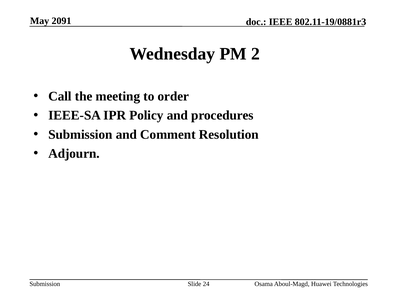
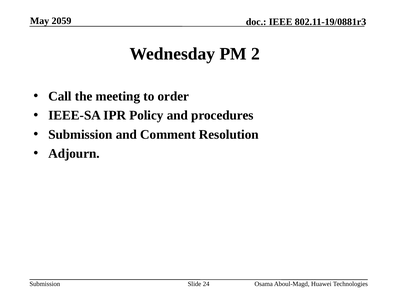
2091: 2091 -> 2059 (61, 21)
